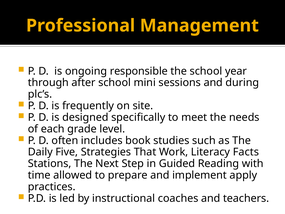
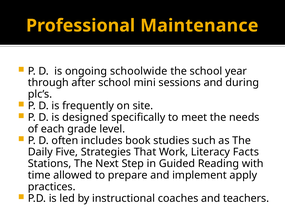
Management: Management -> Maintenance (199, 26)
responsible: responsible -> schoolwide (139, 71)
